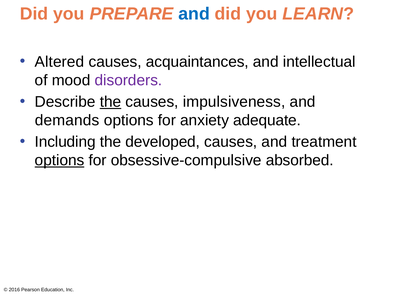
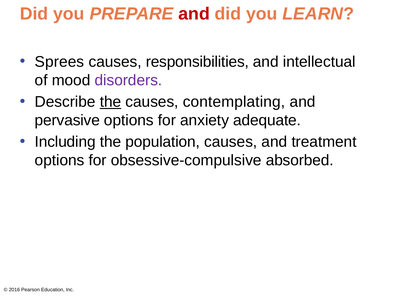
and colour: blue -> red (194, 14)
Altered: Altered -> Sprees (59, 62)
acquaintances: acquaintances -> responsibilities (197, 62)
impulsiveness: impulsiveness -> contemplating (234, 102)
demands: demands -> pervasive (67, 121)
developed: developed -> population (163, 142)
options underline: present -> none (60, 161)
